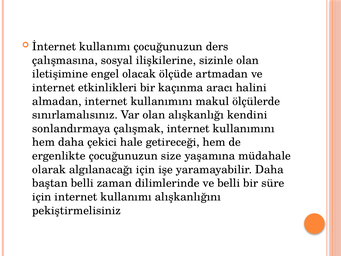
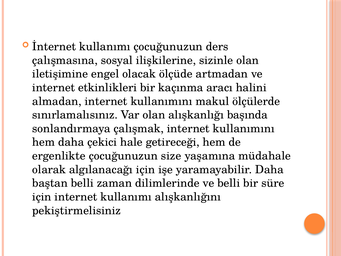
kendini: kendini -> başında (247, 115)
